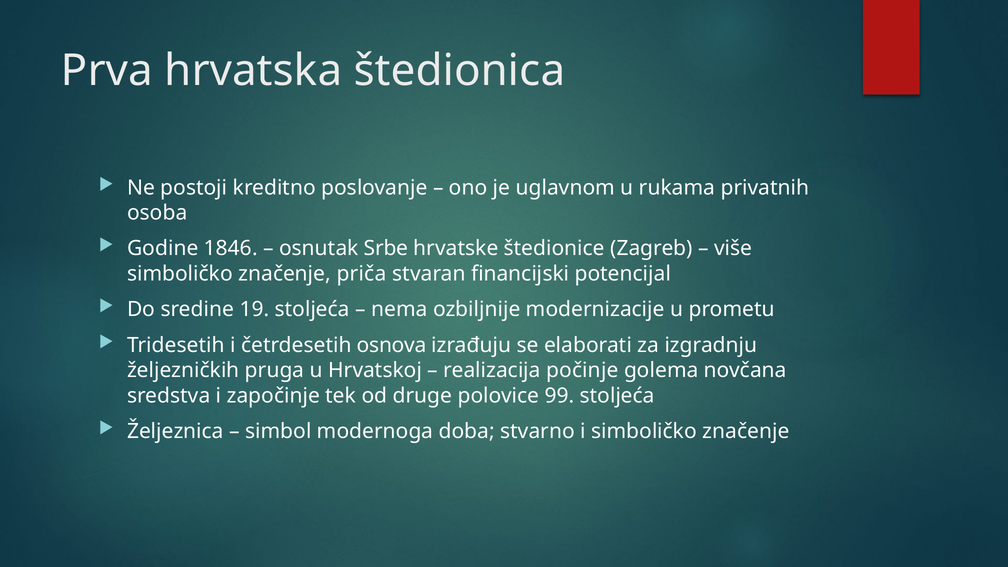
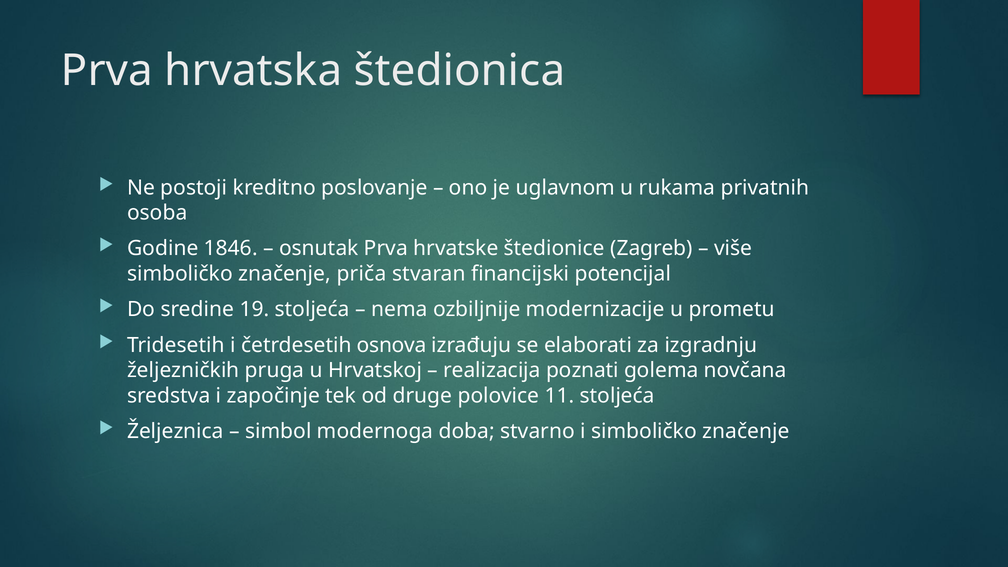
osnutak Srbe: Srbe -> Prva (386, 249)
počinje: počinje -> poznati (582, 370)
99: 99 -> 11 (559, 396)
